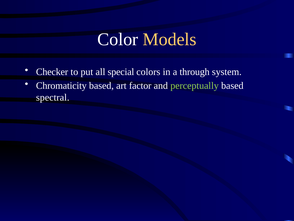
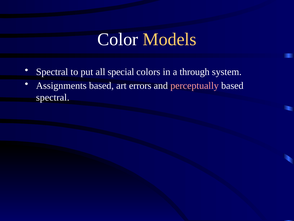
Checker: Checker -> Spectral (52, 72)
Chromaticity: Chromaticity -> Assignments (61, 85)
factor: factor -> errors (140, 85)
perceptually colour: light green -> pink (195, 85)
